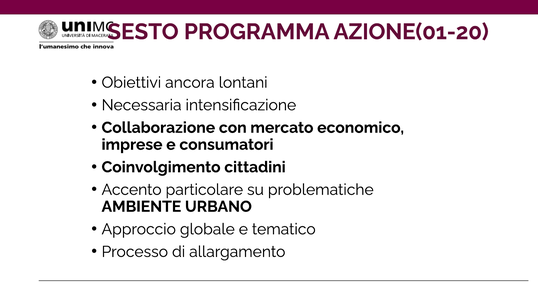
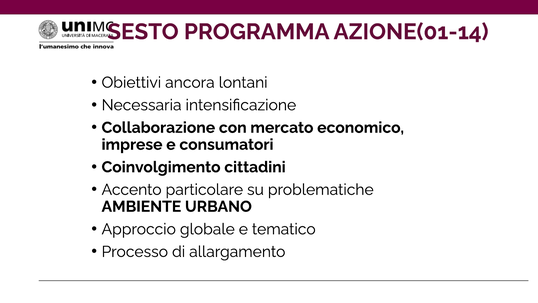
AZIONE(01-20: AZIONE(01-20 -> AZIONE(01-14 (411, 32)
